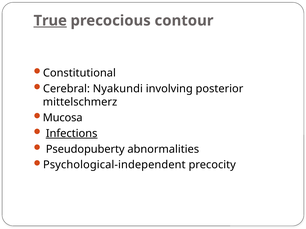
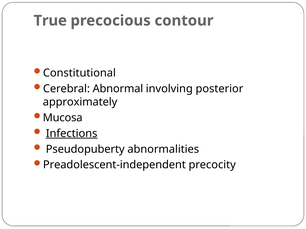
True underline: present -> none (50, 21)
Nyakundi: Nyakundi -> Abnormal (118, 89)
mittelschmerz: mittelschmerz -> approximately (80, 102)
Psychological-independent: Psychological-independent -> Preadolescent-independent (114, 165)
